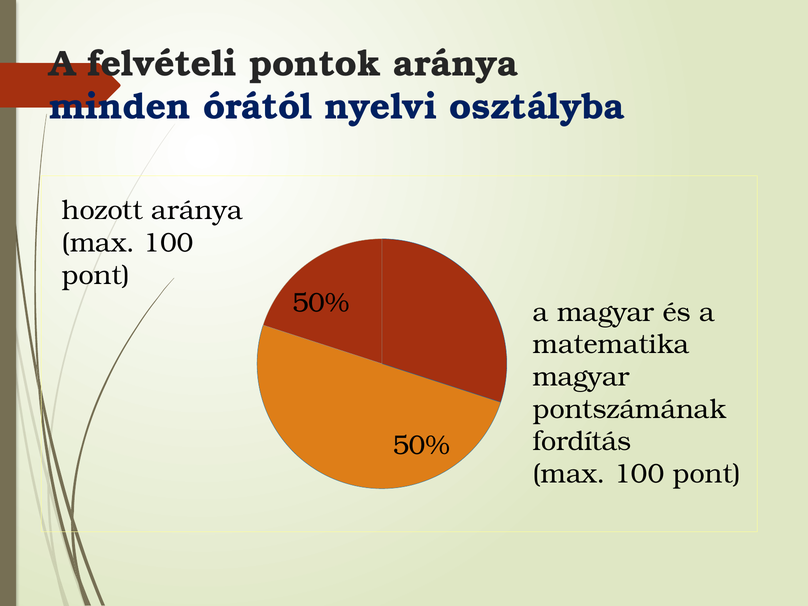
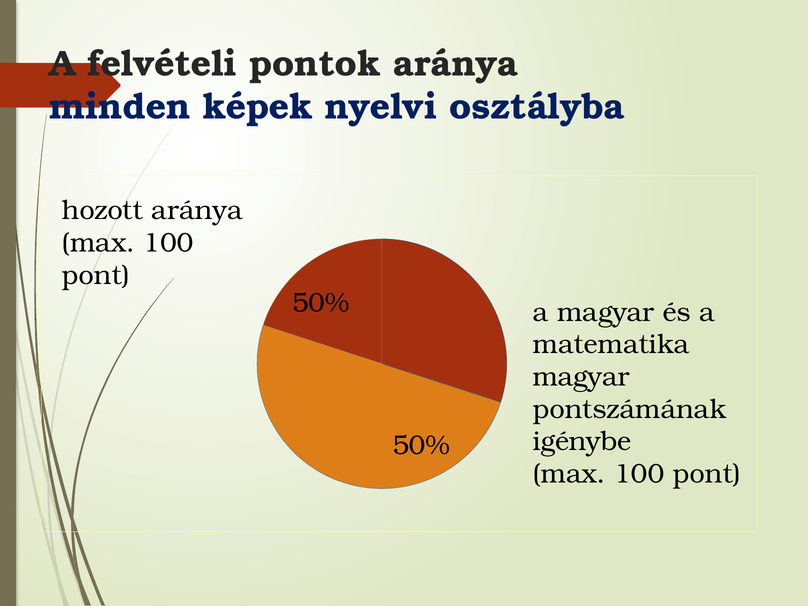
órától: órától -> képek (258, 107)
fordítás: fordítás -> igénybe (582, 442)
